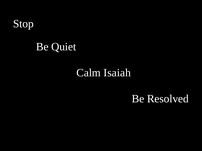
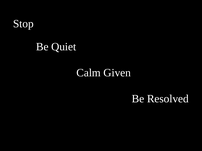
Isaiah: Isaiah -> Given (117, 73)
